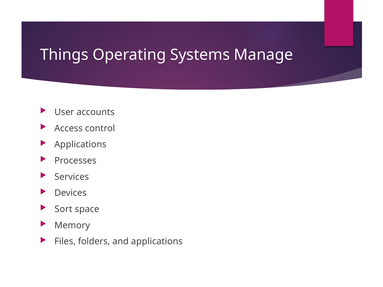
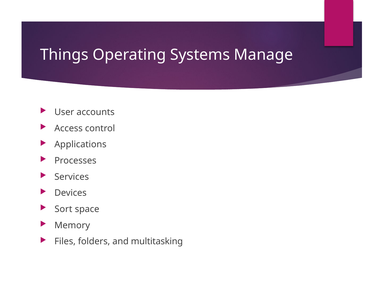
and applications: applications -> multitasking (157, 242)
